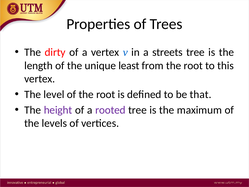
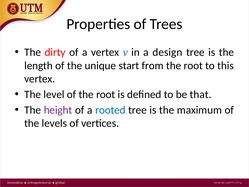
streets: streets -> design (167, 52)
least: least -> start (129, 66)
rooted colour: purple -> blue (110, 110)
